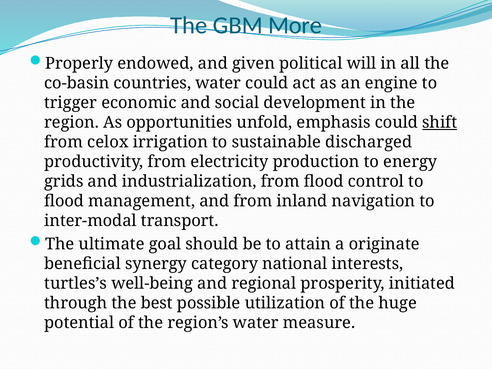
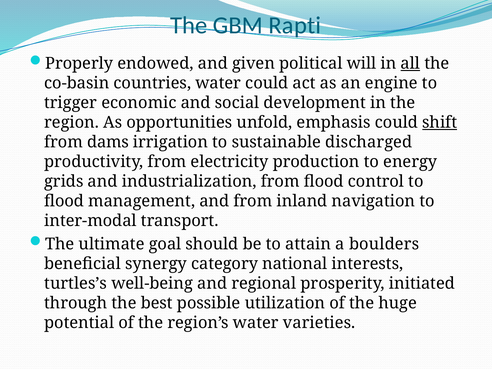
More: More -> Rapti (295, 25)
all underline: none -> present (410, 63)
celox: celox -> dams (108, 142)
originate: originate -> boulders (384, 244)
measure: measure -> varieties (319, 323)
